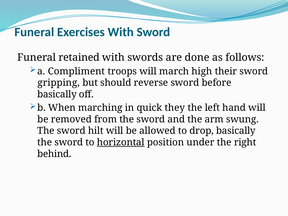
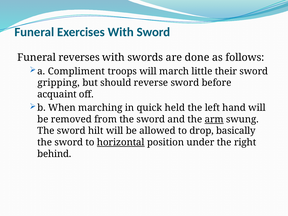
retained: retained -> reverses (79, 57)
high: high -> little (202, 71)
basically: basically -> acquaint (57, 94)
they: they -> held (175, 108)
arm underline: none -> present (214, 119)
